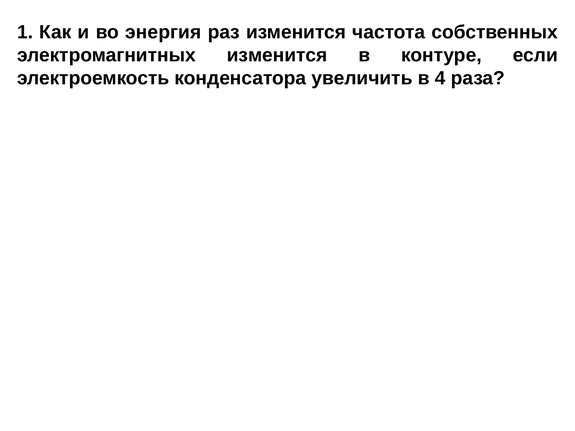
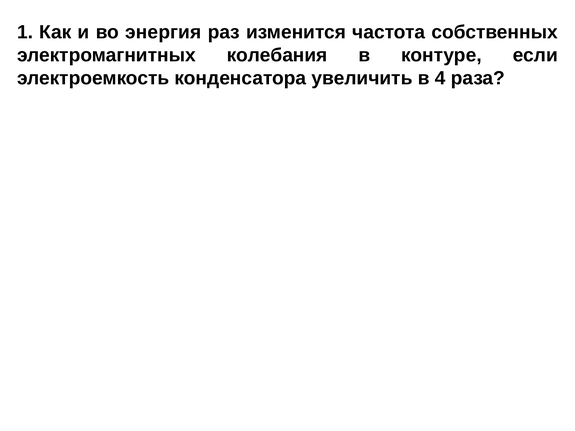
электромагнитных изменится: изменится -> колебания (277, 55)
